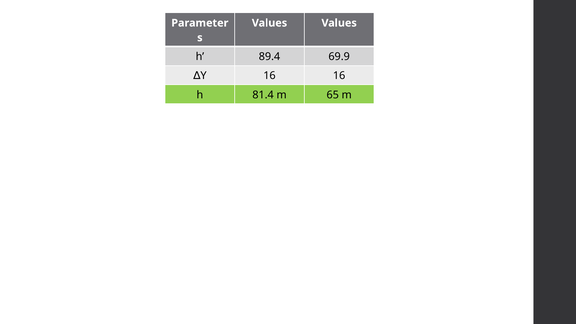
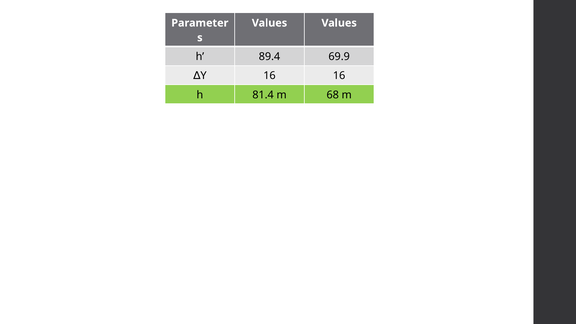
65: 65 -> 68 (333, 95)
